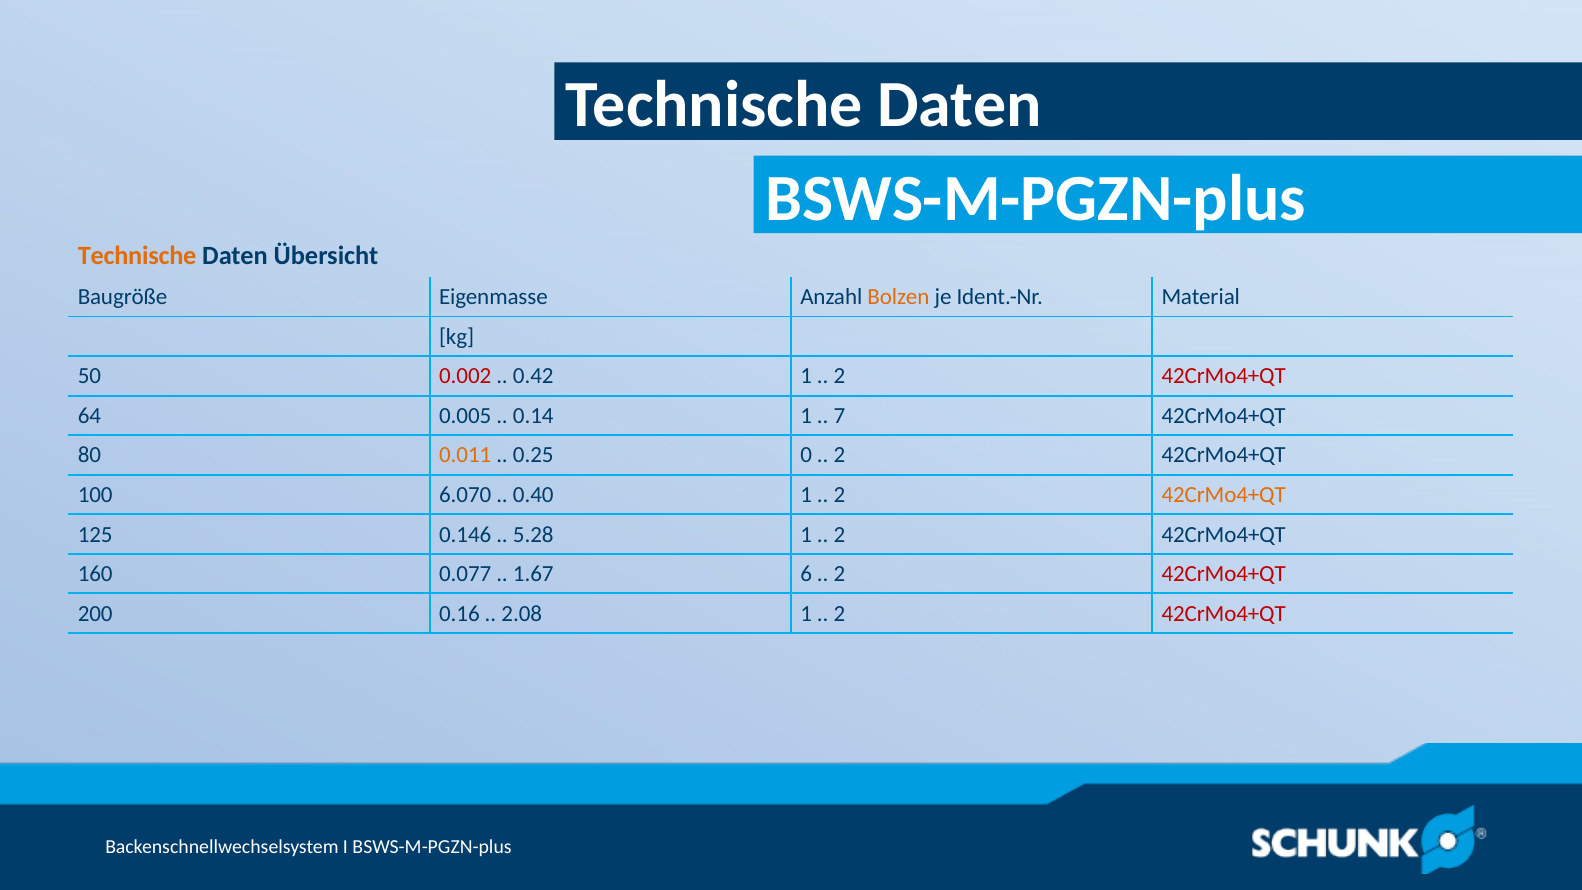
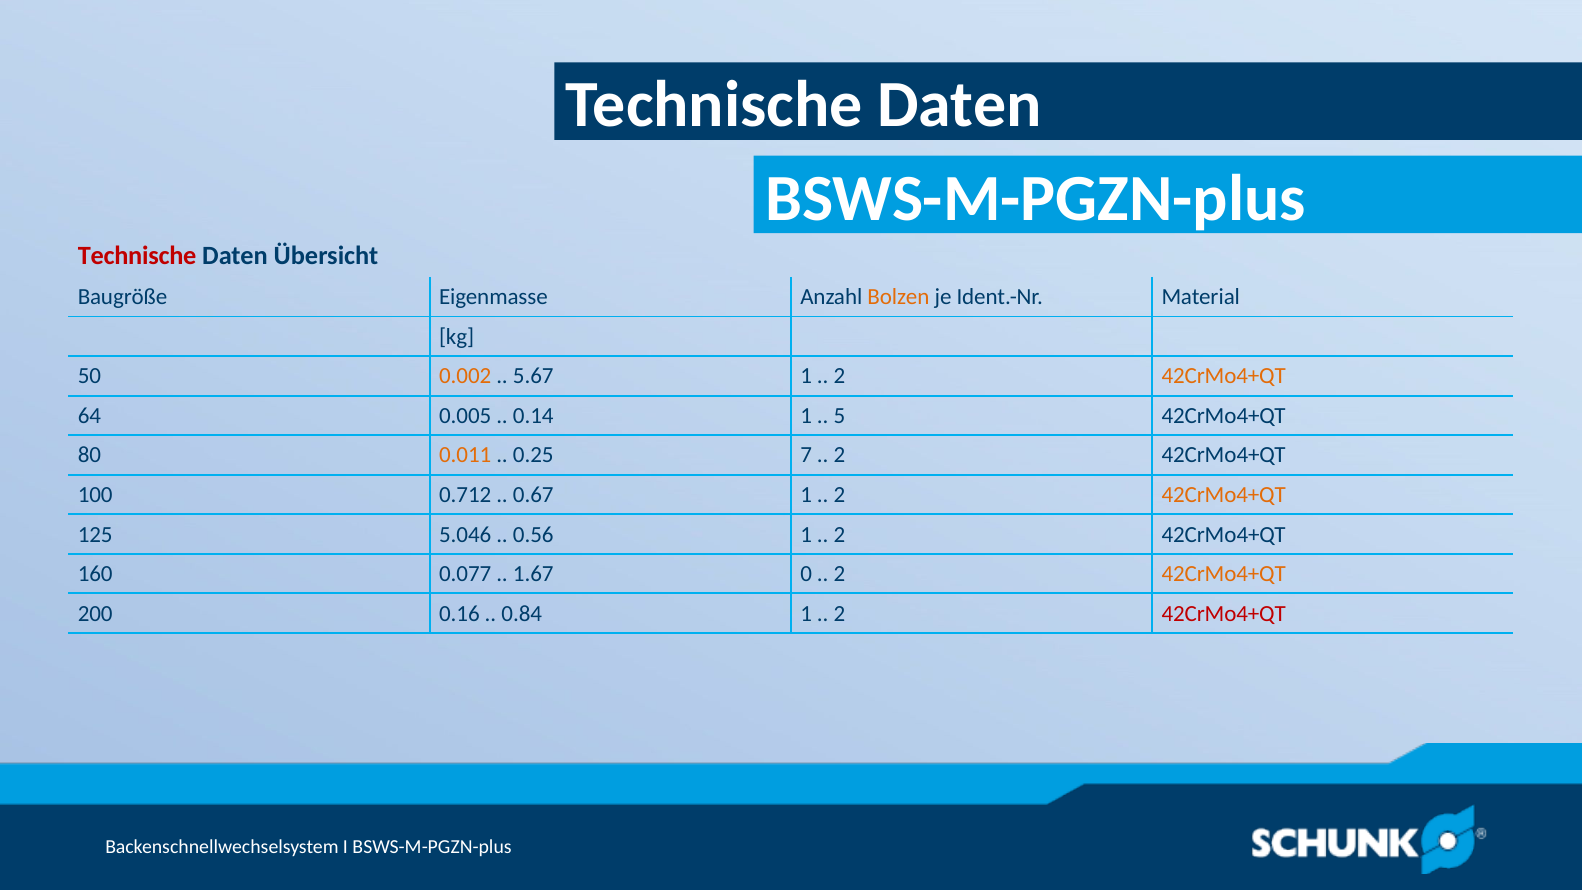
Technische colour: orange -> red (137, 256)
0.002 colour: red -> orange (465, 376)
0.42: 0.42 -> 5.67 (533, 376)
42CrMo4+QT colour: red -> orange (1224, 376)
7: 7 -> 5 (840, 416)
0: 0 -> 7 (806, 455)
6.070: 6.070 -> 0.712 (465, 495)
0.40: 0.40 -> 0.67 (533, 495)
0.146: 0.146 -> 5.046 (465, 534)
5.28: 5.28 -> 0.56 (533, 534)
6: 6 -> 0 (806, 574)
42CrMo4+QT colour: red -> orange (1224, 574)
2.08: 2.08 -> 0.84 (522, 613)
